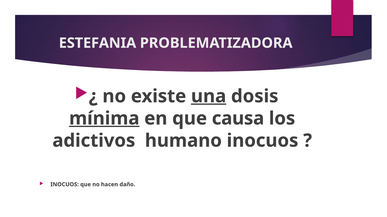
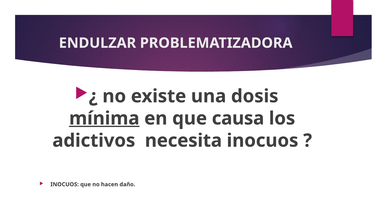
ESTEFANIA: ESTEFANIA -> ENDULZAR (97, 43)
una underline: present -> none (209, 97)
humano: humano -> necesita (183, 141)
